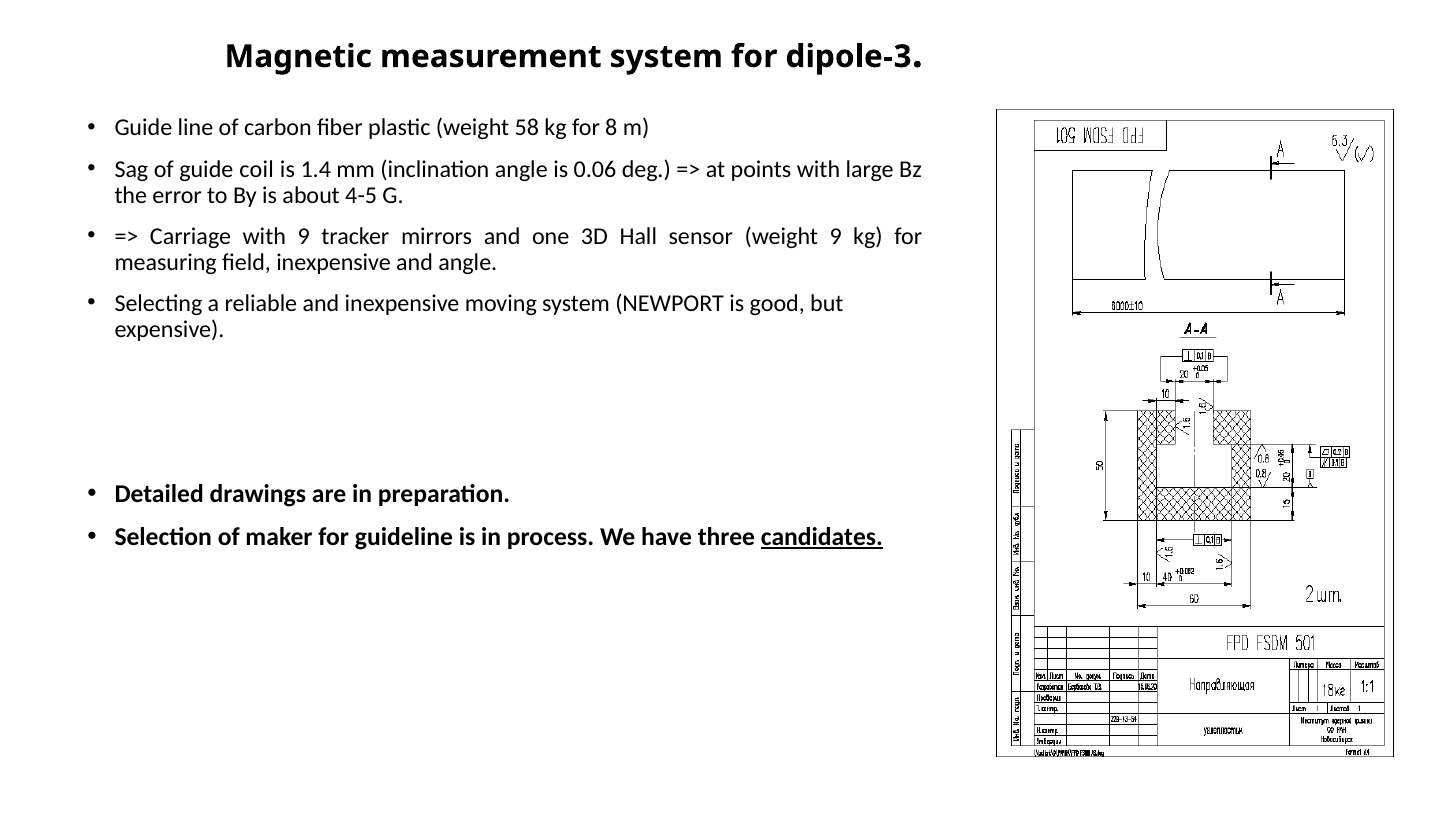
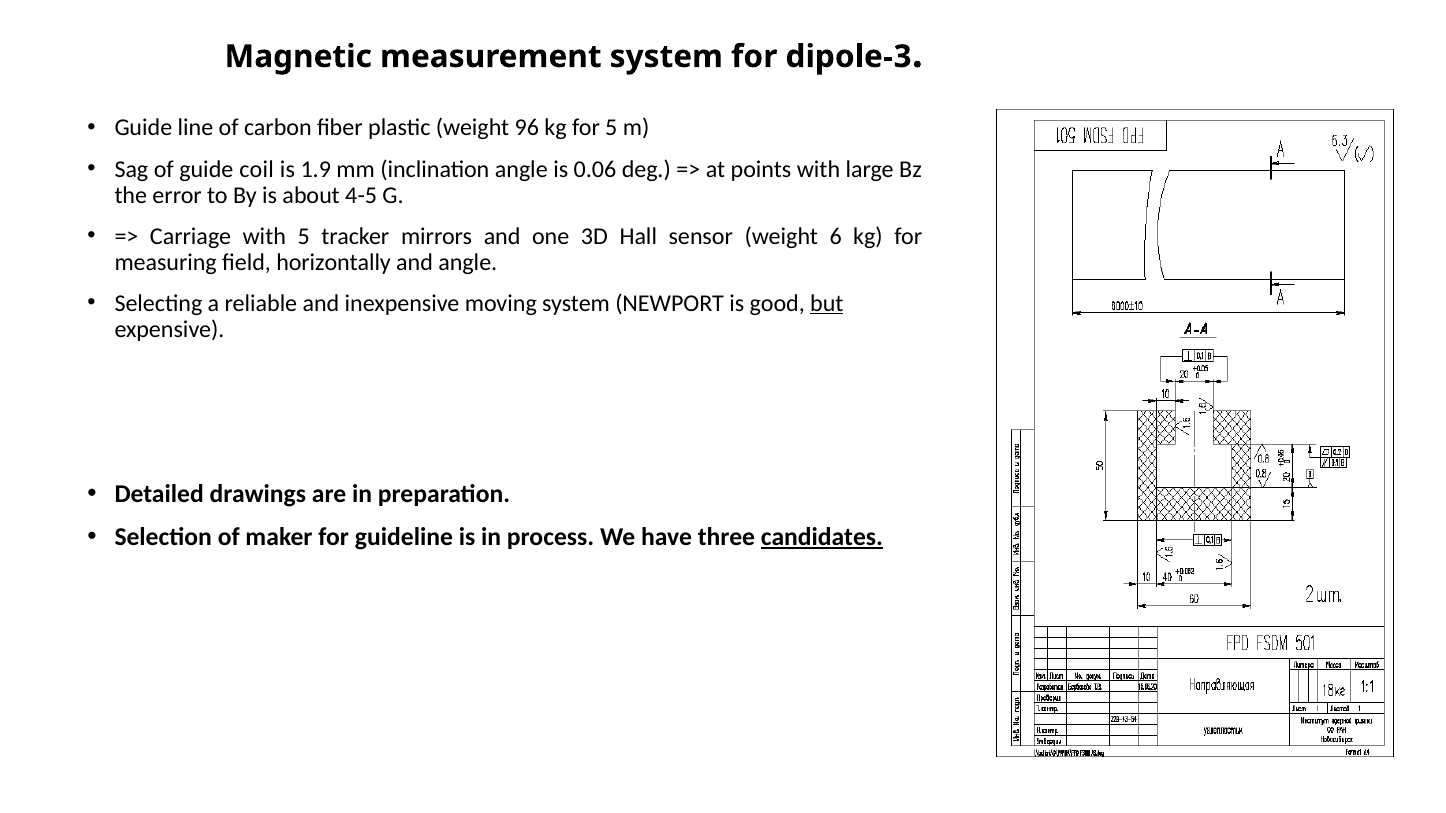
58: 58 -> 96 (527, 128)
for 8: 8 -> 5 (611, 128)
1.4: 1.4 -> 1.9 (316, 169)
with 9: 9 -> 5 (304, 236)
weight 9: 9 -> 6 (836, 236)
field inexpensive: inexpensive -> horizontally (334, 262)
but underline: none -> present (827, 303)
